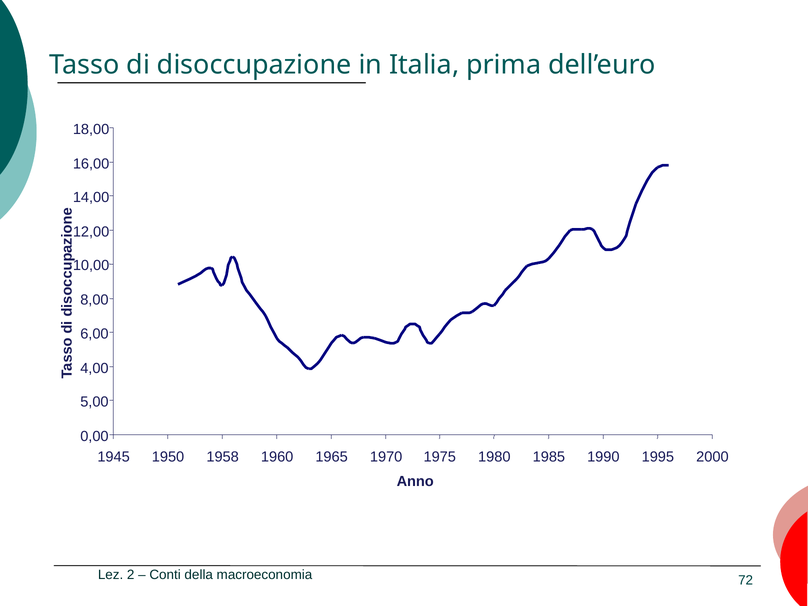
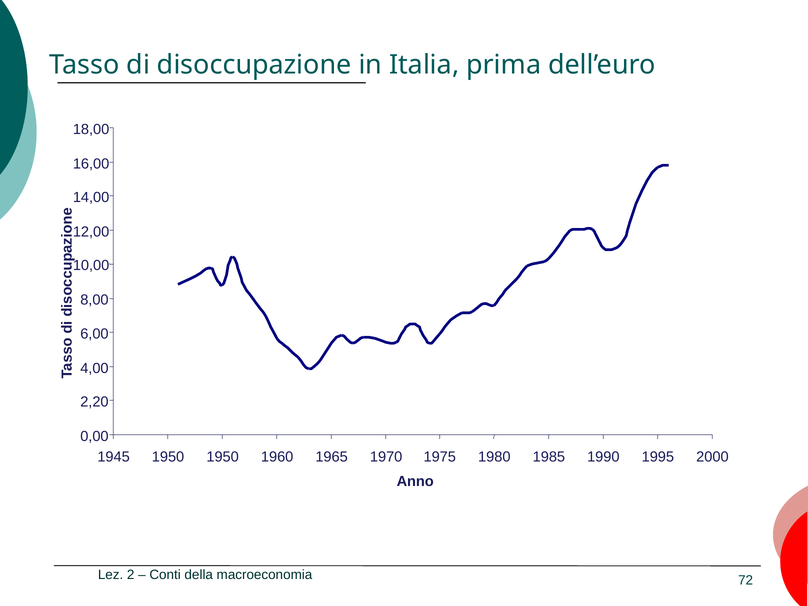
5,00: 5,00 -> 2,20 (94, 402)
1950 1958: 1958 -> 1950 (223, 457)
